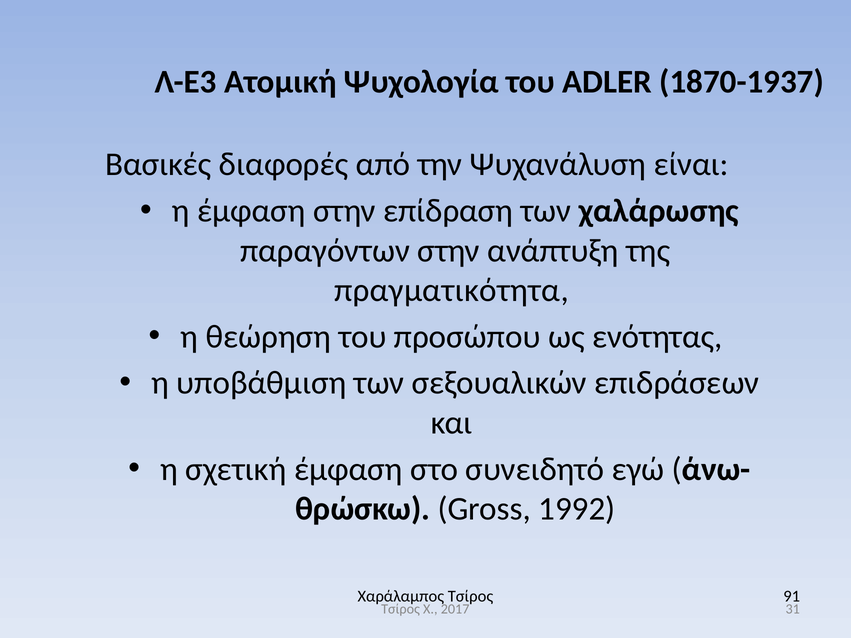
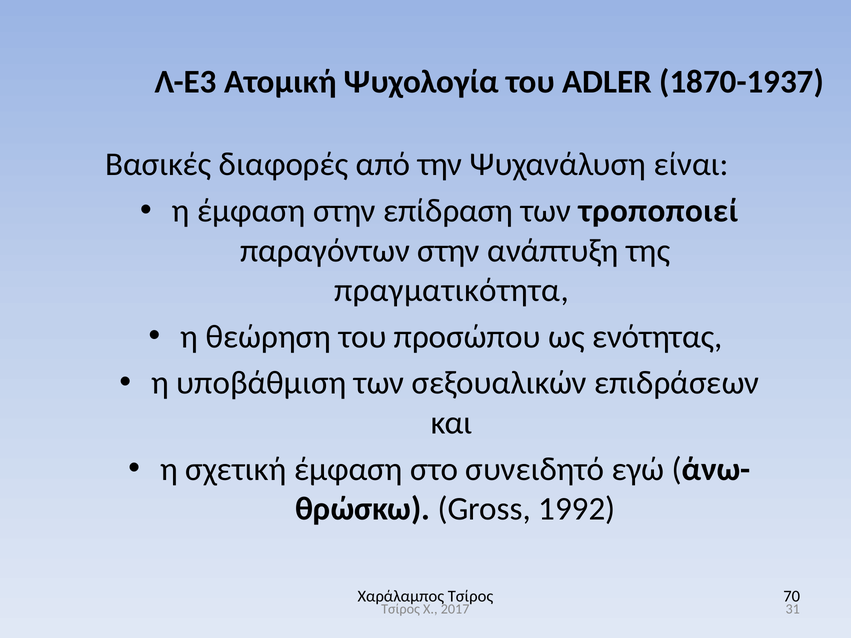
χαλάρωσης: χαλάρωσης -> τροποποιεί (659, 211)
91: 91 -> 70 (792, 597)
